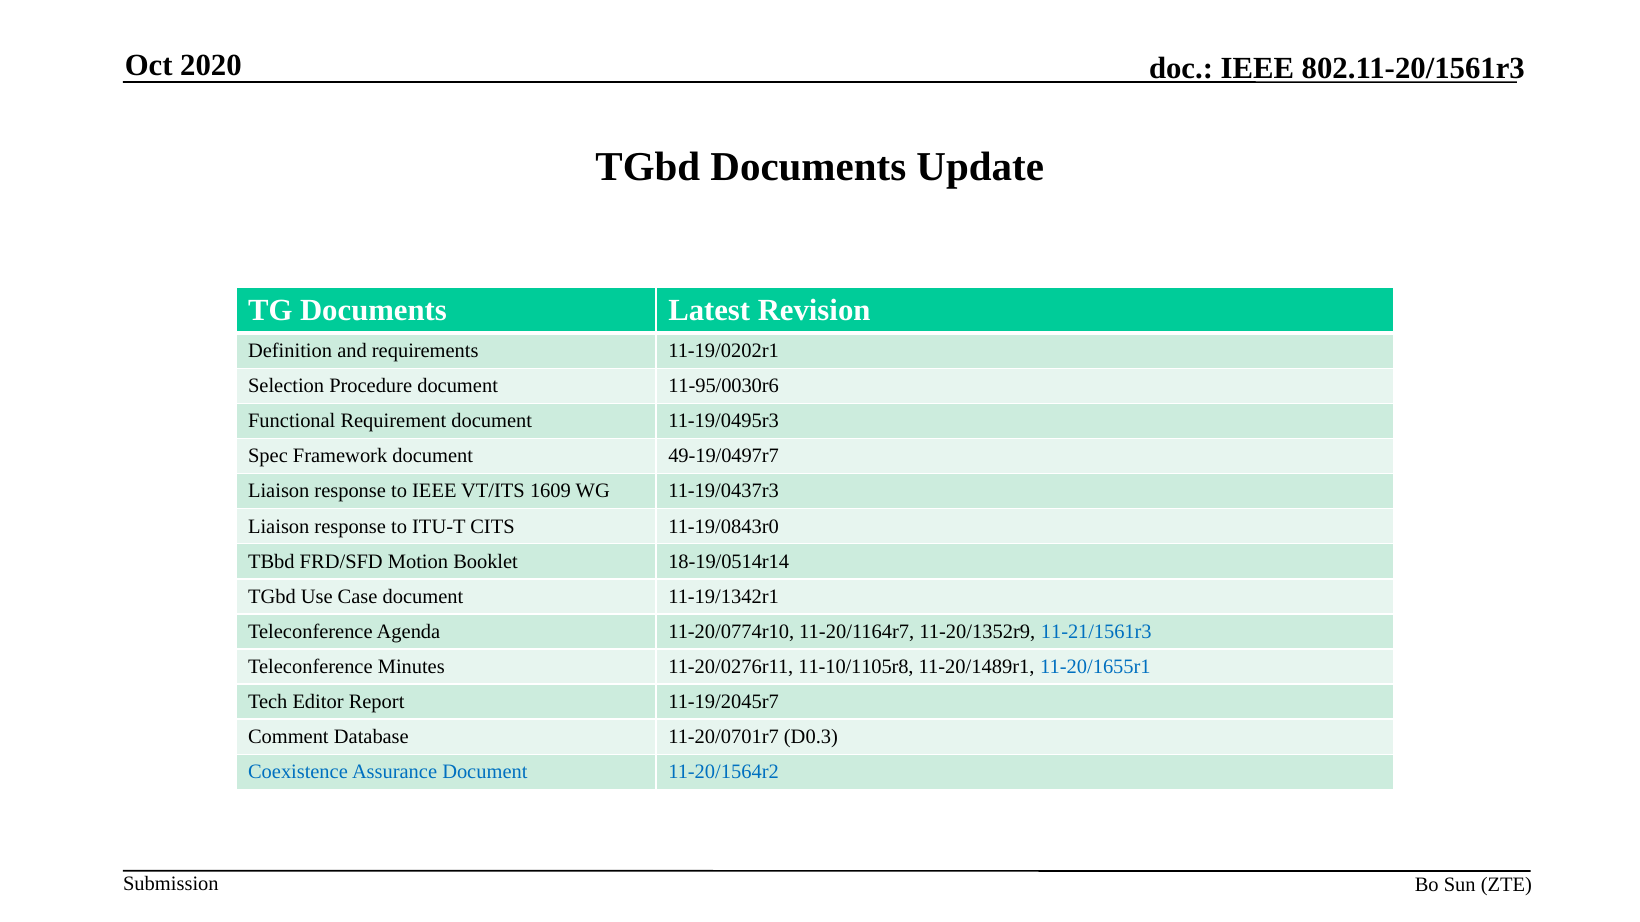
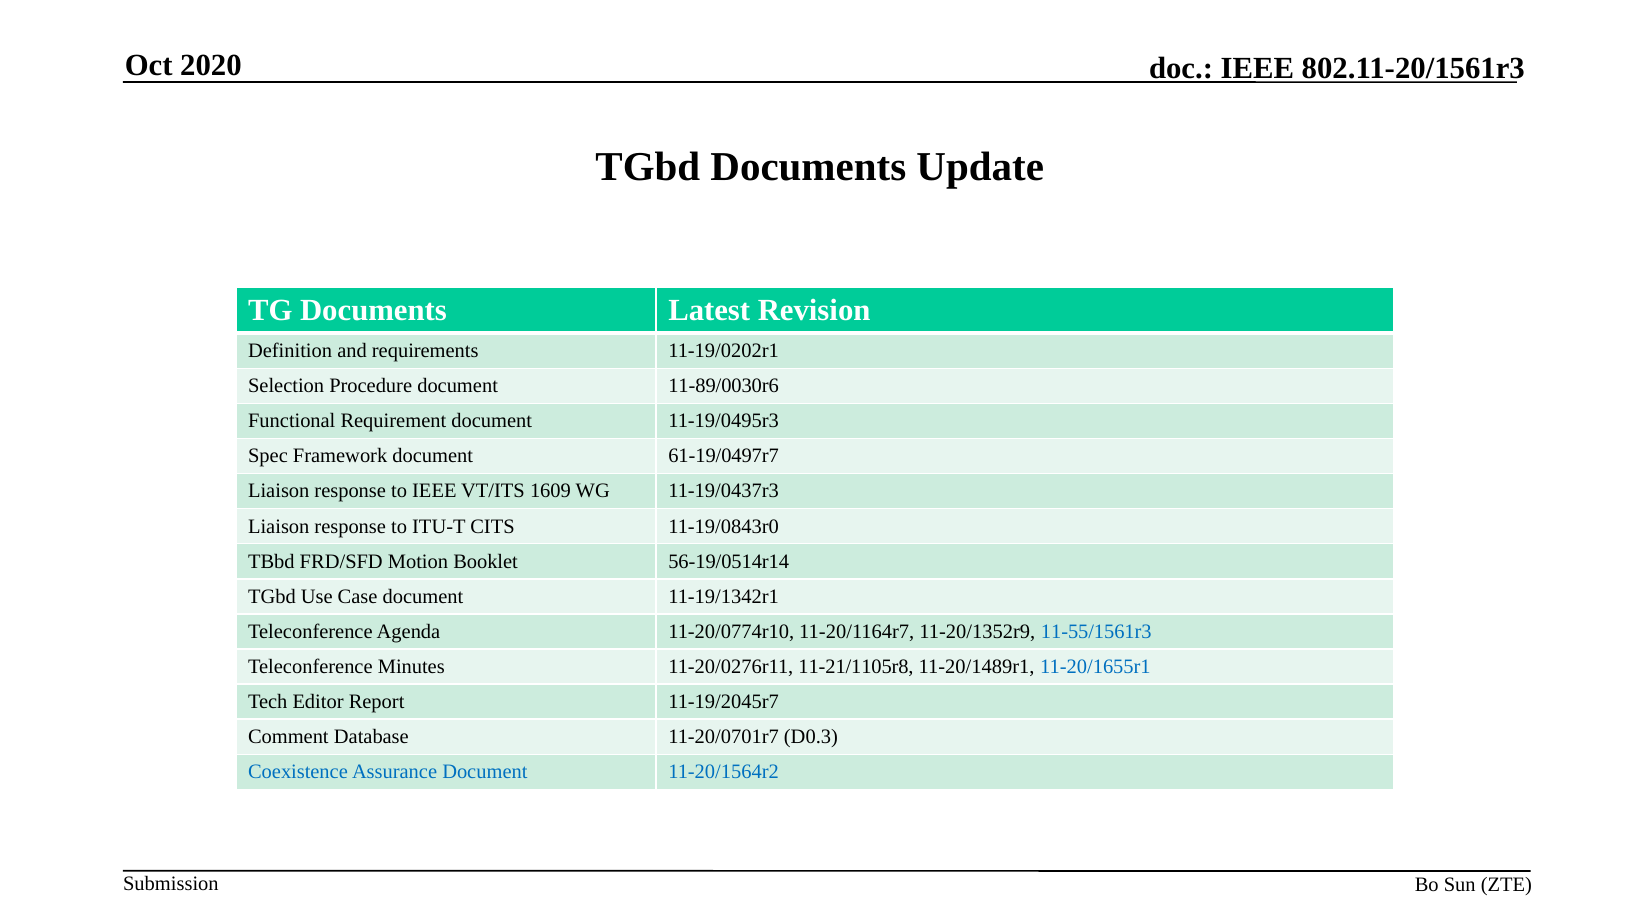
11-95/0030r6: 11-95/0030r6 -> 11-89/0030r6 (724, 386)
49-19/0497r7: 49-19/0497r7 -> 61-19/0497r7 (724, 456)
18-19/0514r14: 18-19/0514r14 -> 56-19/0514r14 (729, 562)
11-21/1561r3: 11-21/1561r3 -> 11-55/1561r3 (1096, 632)
11-10/1105r8: 11-10/1105r8 -> 11-21/1105r8 (856, 667)
